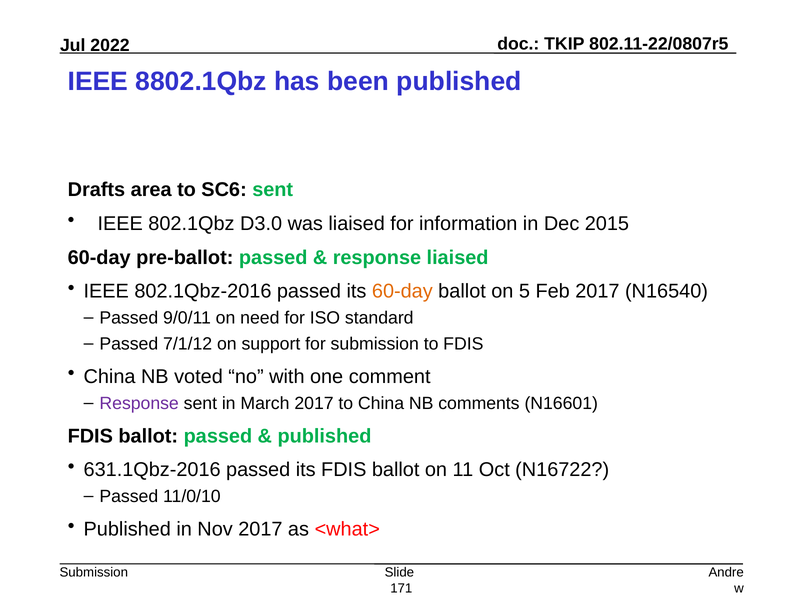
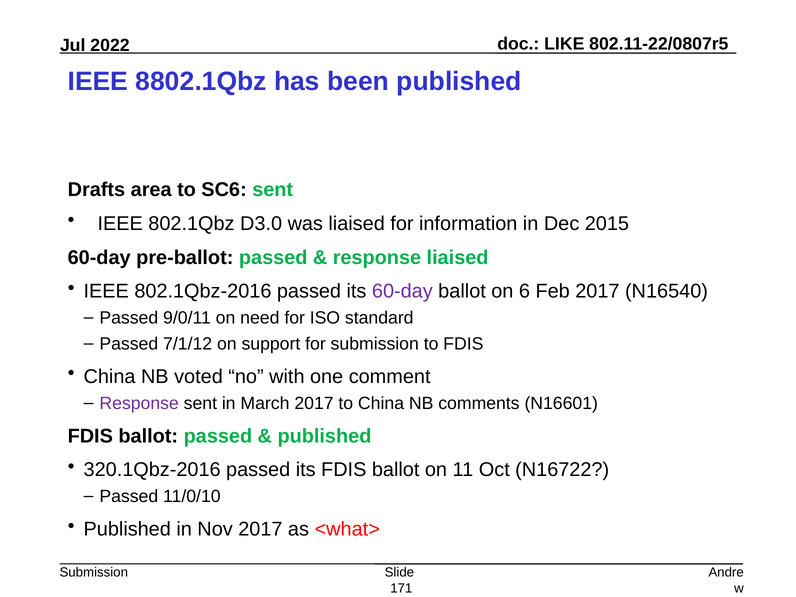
TKIP: TKIP -> LIKE (564, 44)
60-day colour: orange -> purple (402, 291)
5: 5 -> 6 (524, 291)
631.1Qbz-2016: 631.1Qbz-2016 -> 320.1Qbz-2016 (152, 470)
